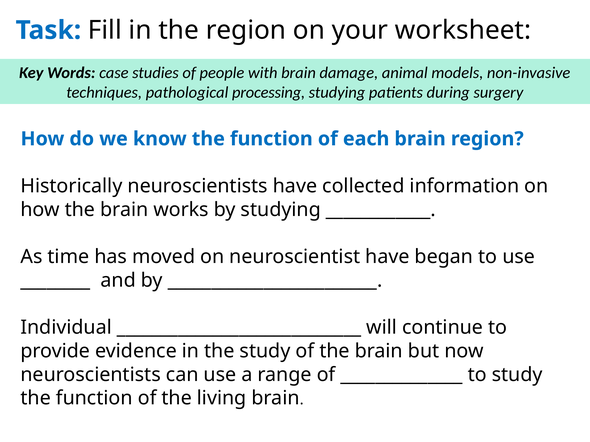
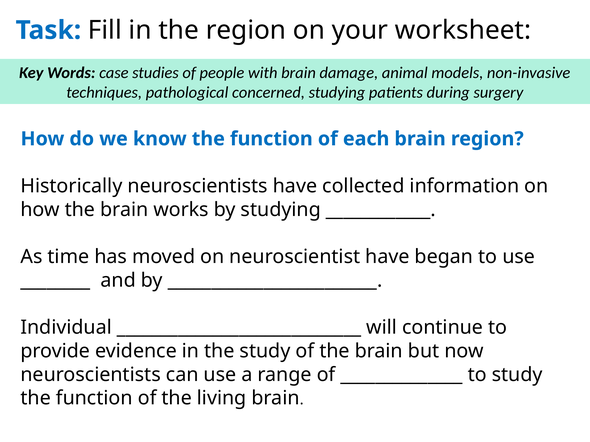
processing: processing -> concerned (269, 93)
